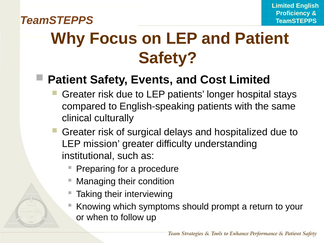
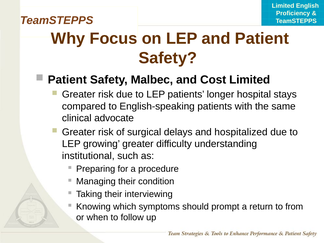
Events: Events -> Malbec (152, 80)
culturally: culturally -> advocate (114, 118)
mission: mission -> growing (102, 144)
your: your -> from (294, 207)
